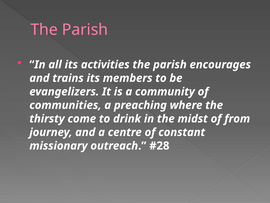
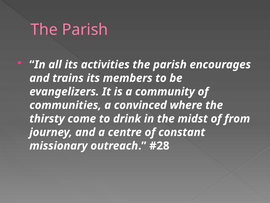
preaching: preaching -> convinced (140, 105)
